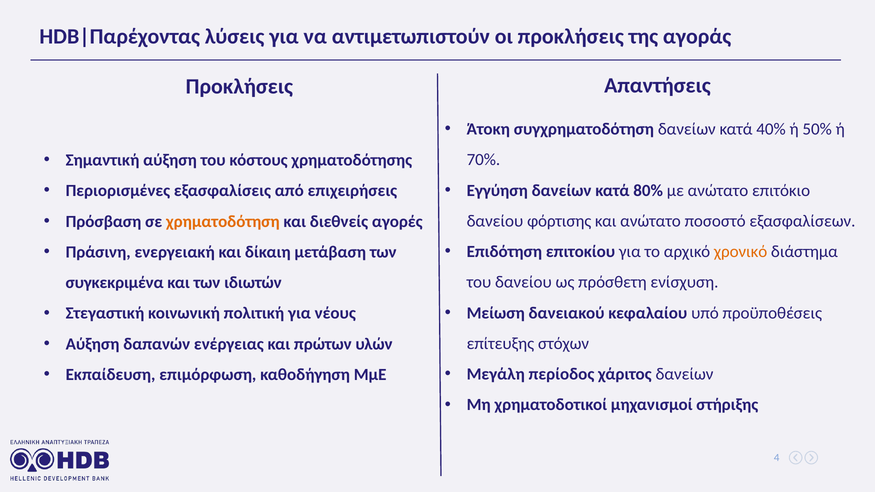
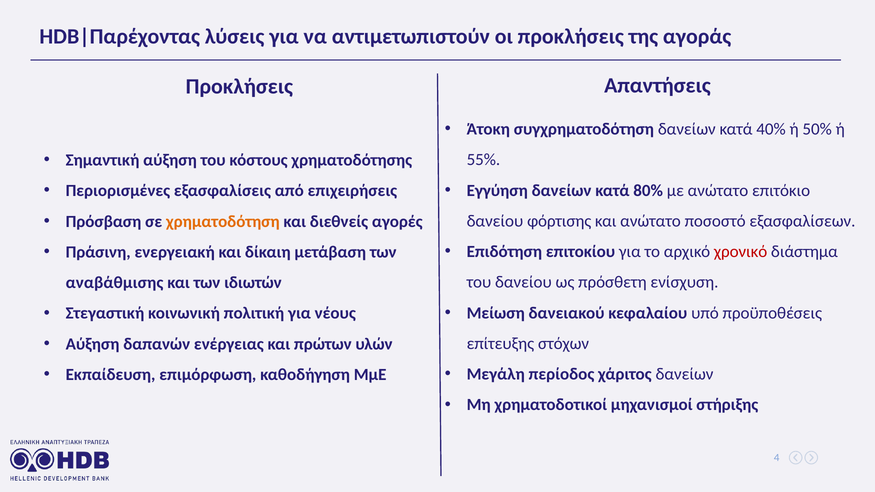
70%: 70% -> 55% (483, 160)
χρονικό colour: orange -> red (741, 252)
συγκεκριμένα: συγκεκριμένα -> αναβάθμισης (114, 283)
